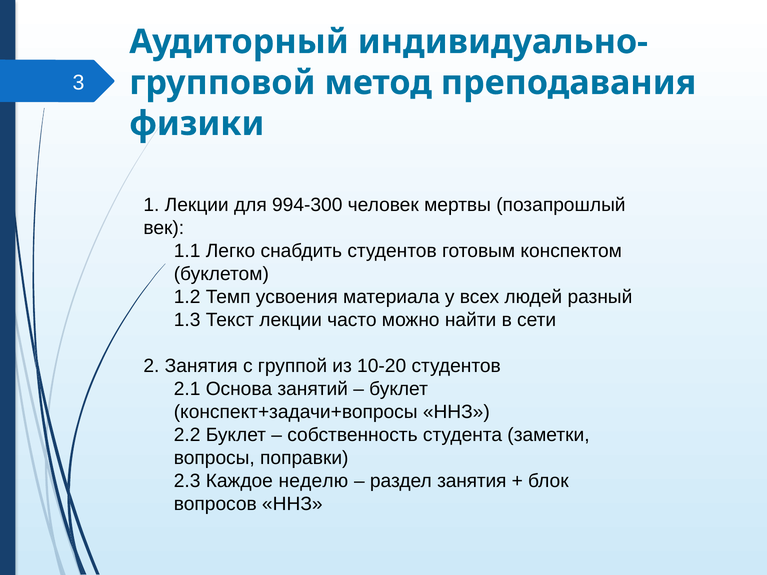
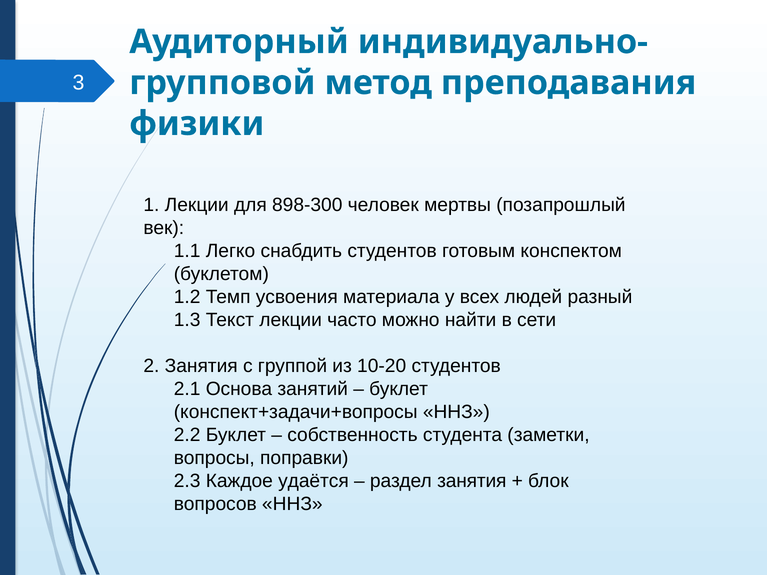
994-300: 994-300 -> 898-300 (307, 205)
неделю: неделю -> удаётся (313, 481)
